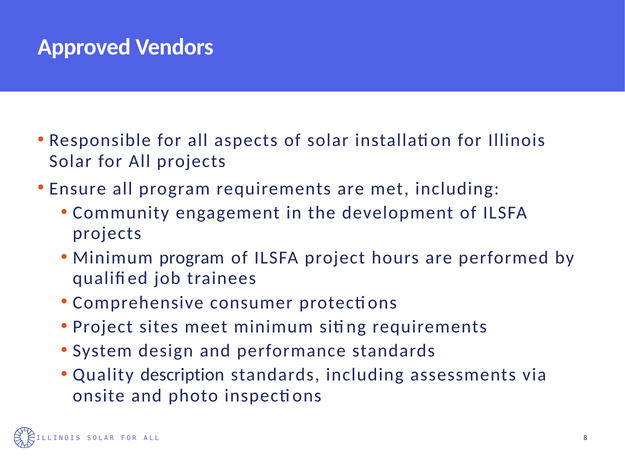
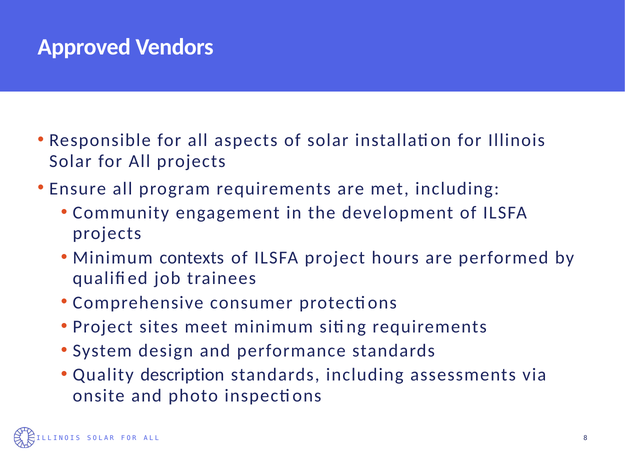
Minimum program: program -> contexts (192, 257)
